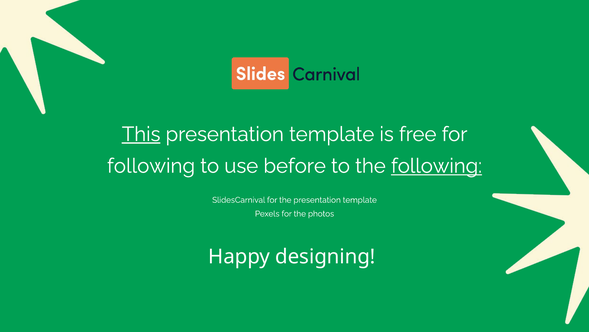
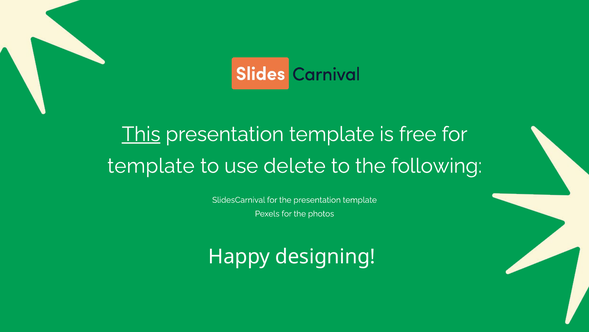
following: following -> template (151, 166)
before: before -> delete (295, 166)
following underline: present -> none (437, 166)
